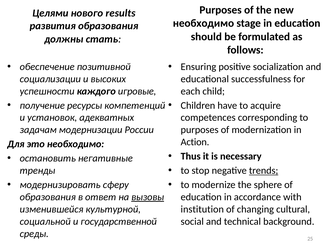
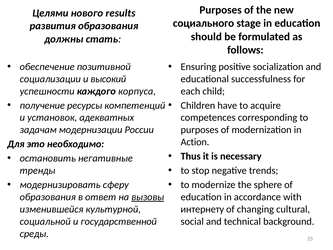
необходимо: необходимо -> социального (203, 23)
высоких: высоких -> высокий (108, 79)
игровые: игровые -> корпуса (137, 91)
trends underline: present -> none (264, 170)
institution: institution -> интернету (202, 209)
